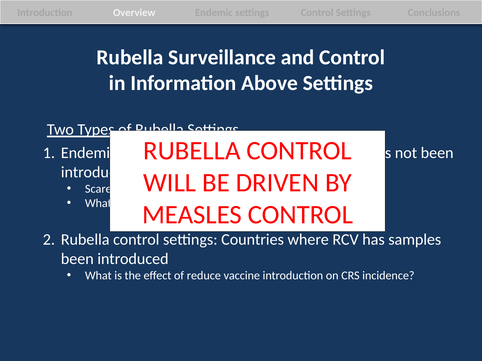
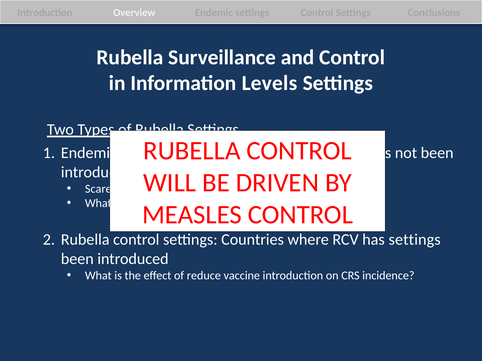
Above: Above -> Levels (270, 83)
has samples: samples -> settings (415, 240)
